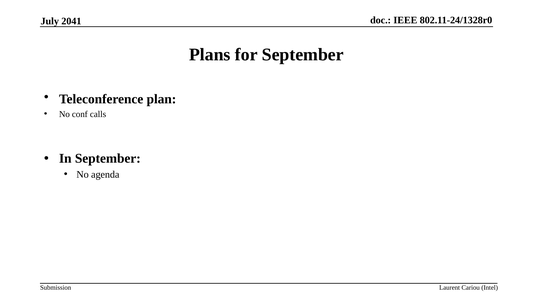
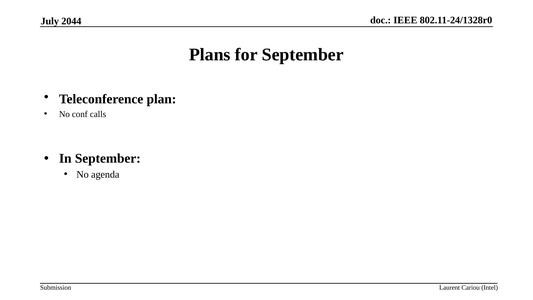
2041: 2041 -> 2044 (71, 21)
